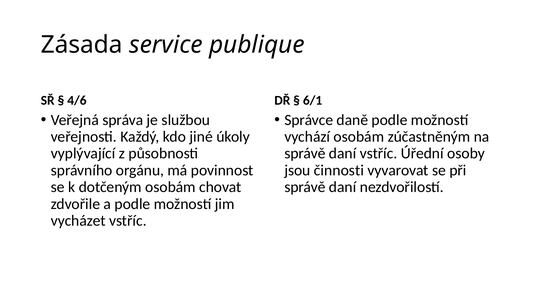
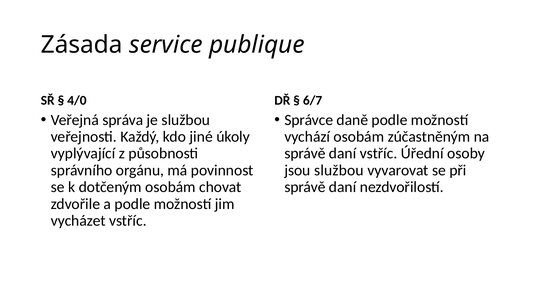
4/6: 4/6 -> 4/0 (77, 100)
6/1: 6/1 -> 6/7 (313, 100)
jsou činnosti: činnosti -> službou (339, 171)
